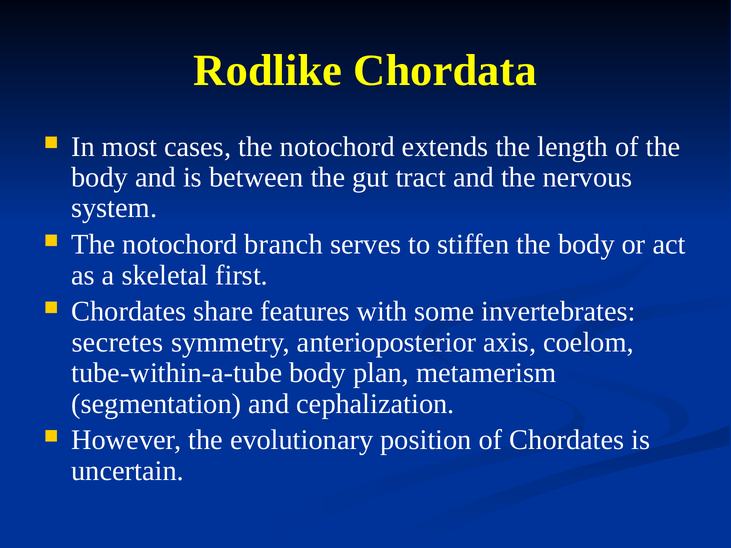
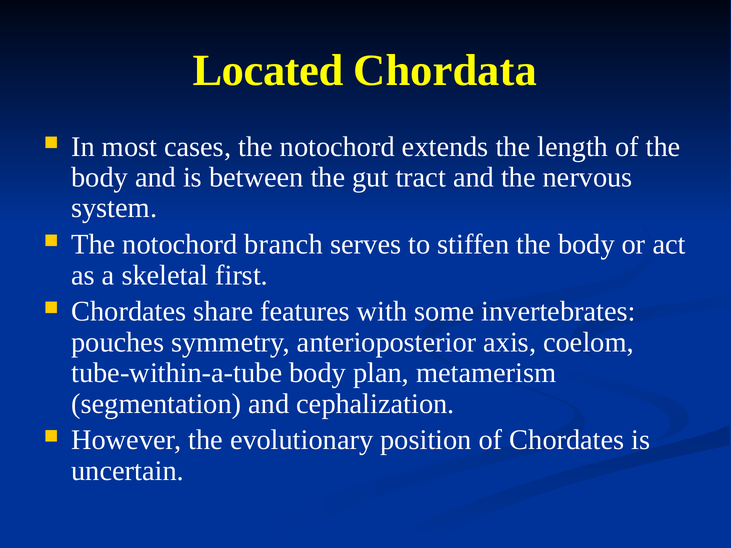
Rodlike: Rodlike -> Located (268, 71)
secretes: secretes -> pouches (118, 342)
